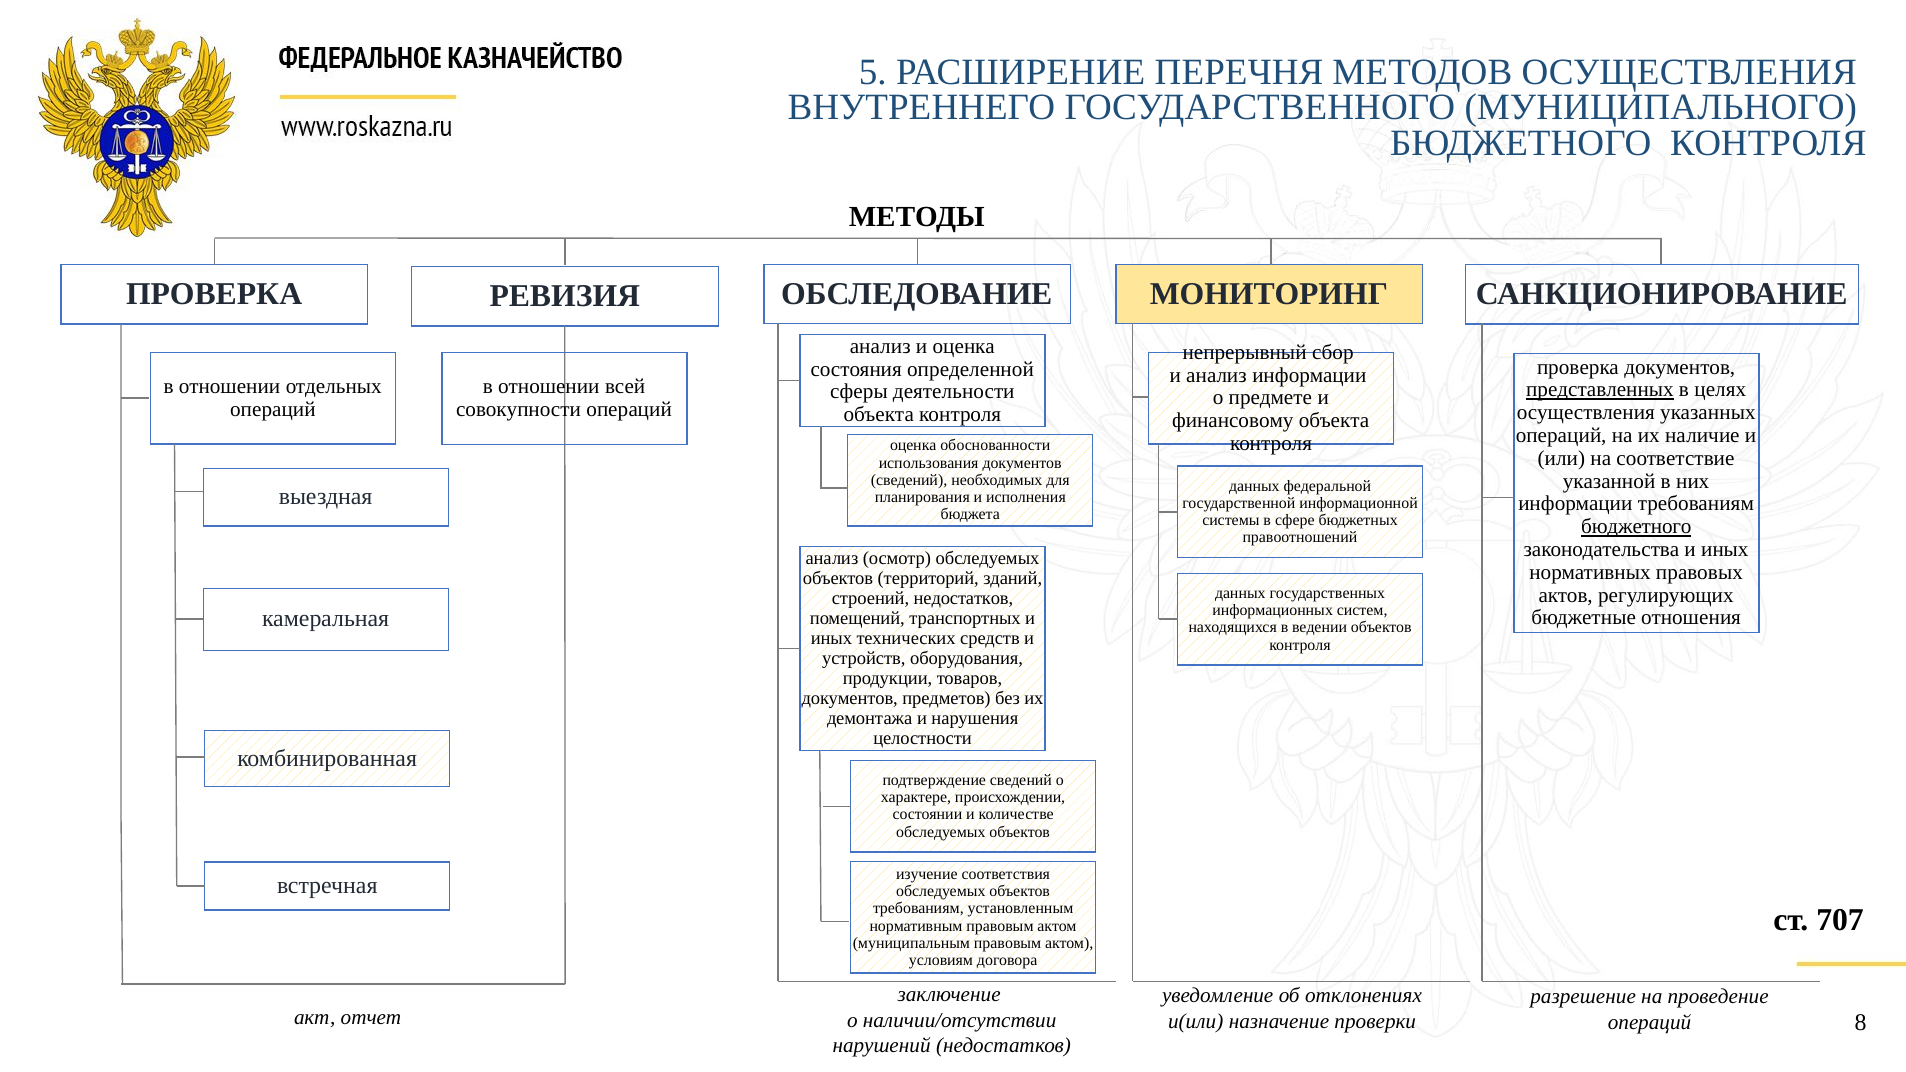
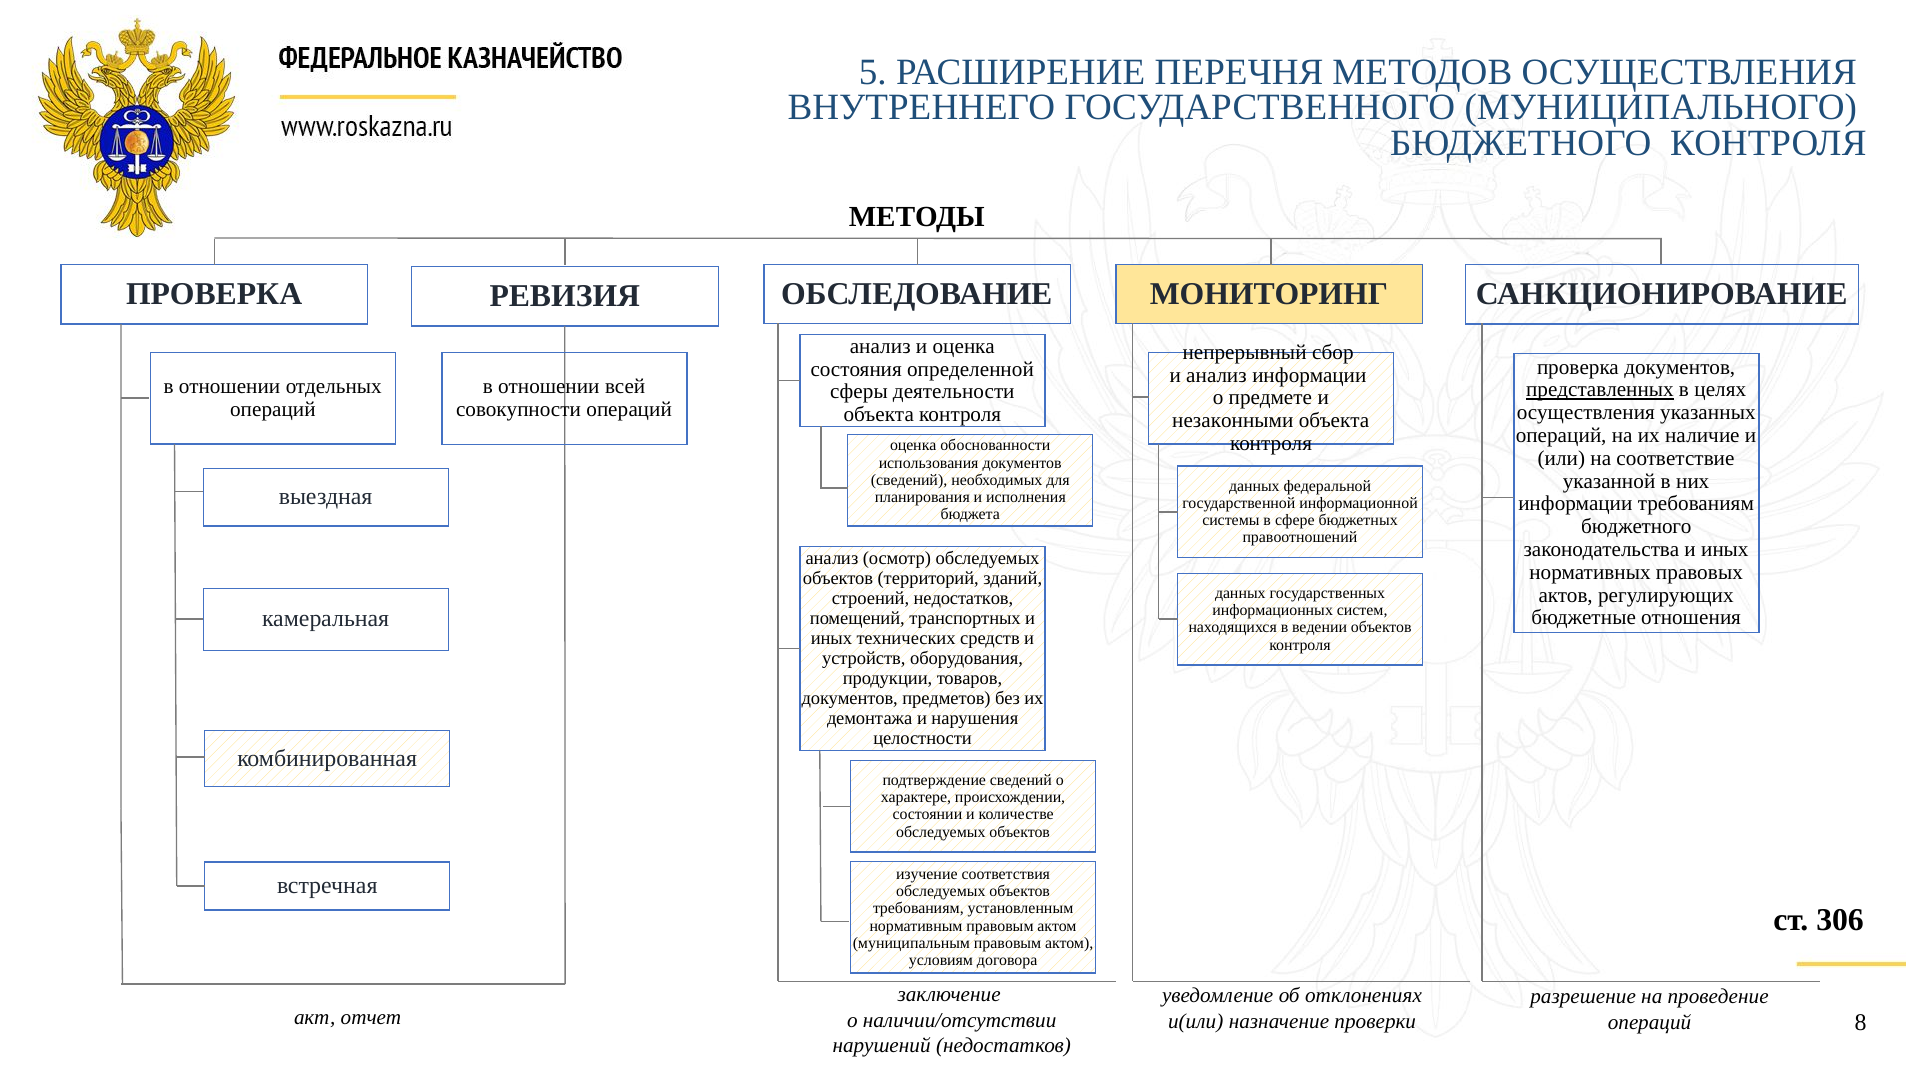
финансовому: финансовому -> незаконными (1233, 421)
бюджетного underline: present -> none (1636, 527)
707: 707 -> 306 (1840, 920)
